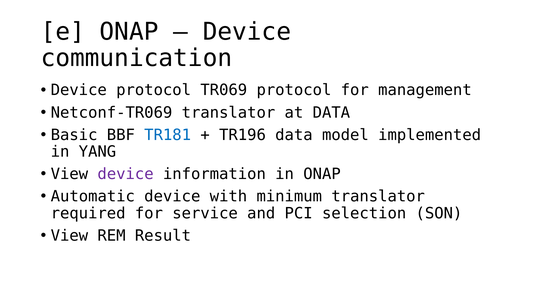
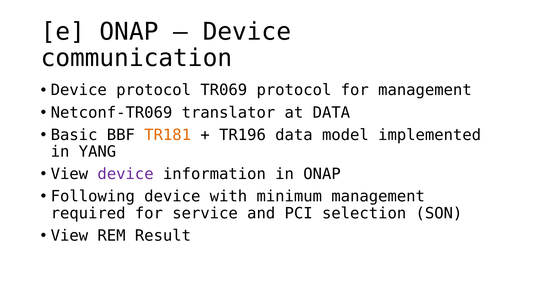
TR181 colour: blue -> orange (168, 135)
Automatic: Automatic -> Following (93, 197)
minimum translator: translator -> management (378, 197)
